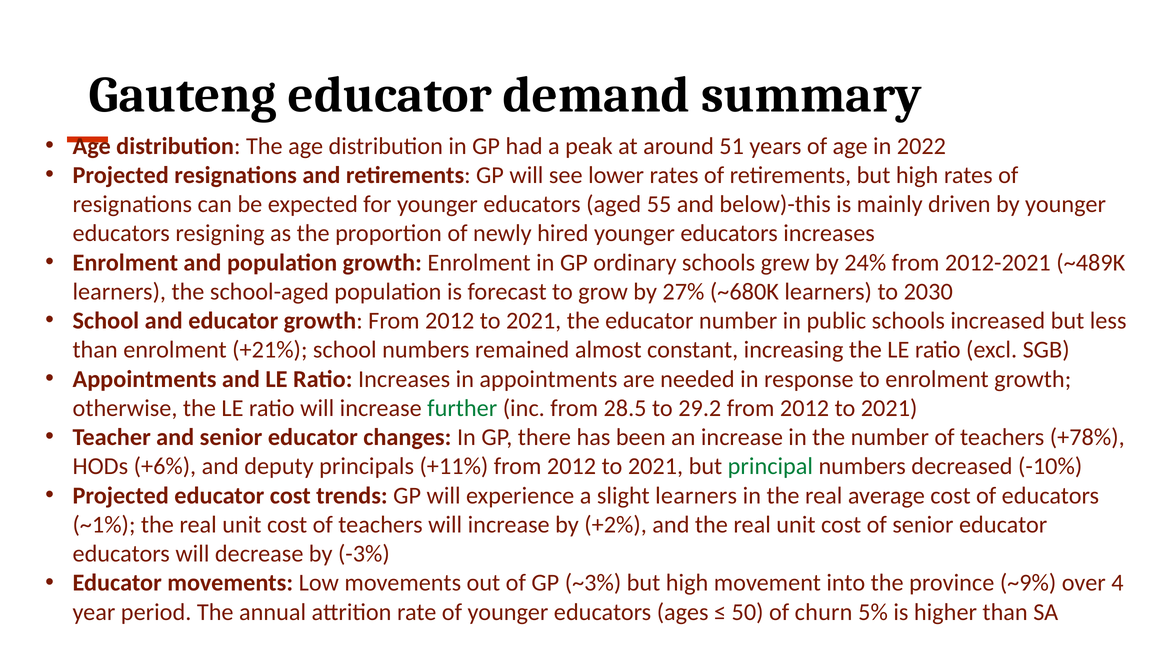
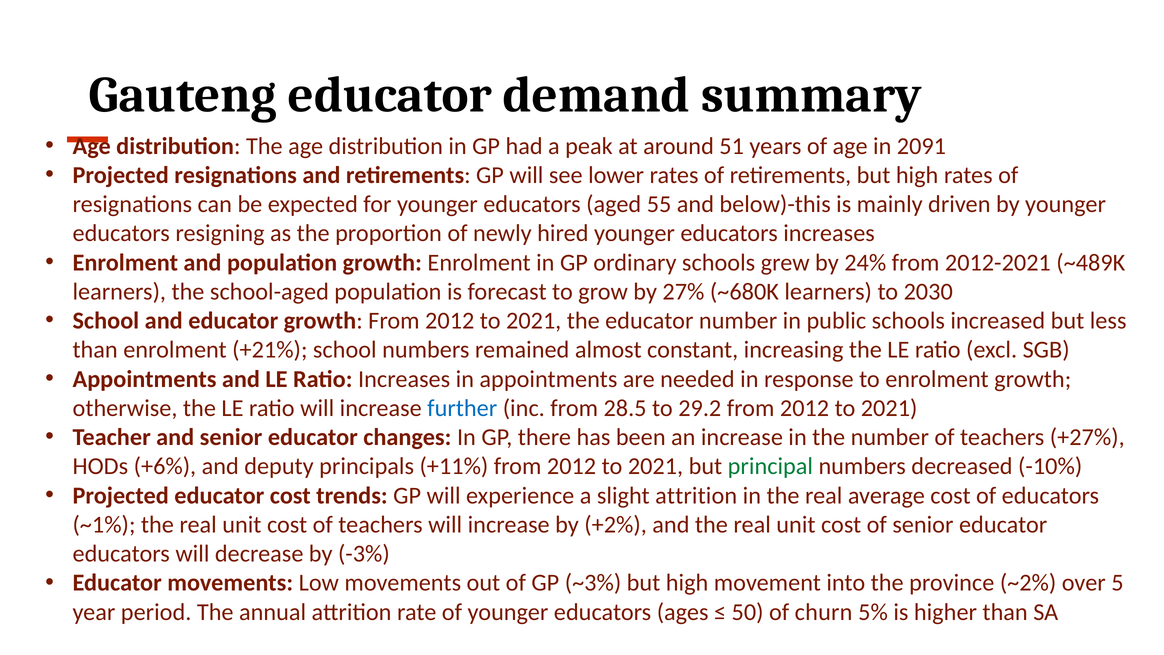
2022: 2022 -> 2091 (921, 146)
further colour: green -> blue (462, 408)
+78%: +78% -> +27% (1087, 437)
slight learners: learners -> attrition (696, 495)
~9%: ~9% -> ~2% (1028, 583)
4: 4 -> 5 (1117, 583)
